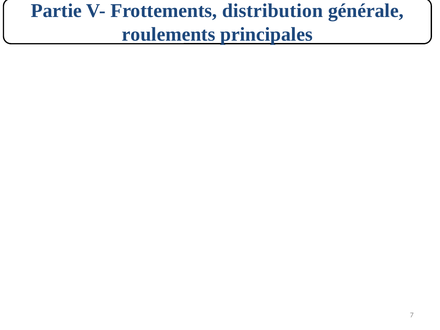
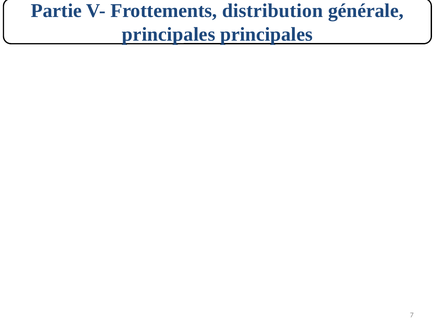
roulements: roulements -> principales (169, 34)
